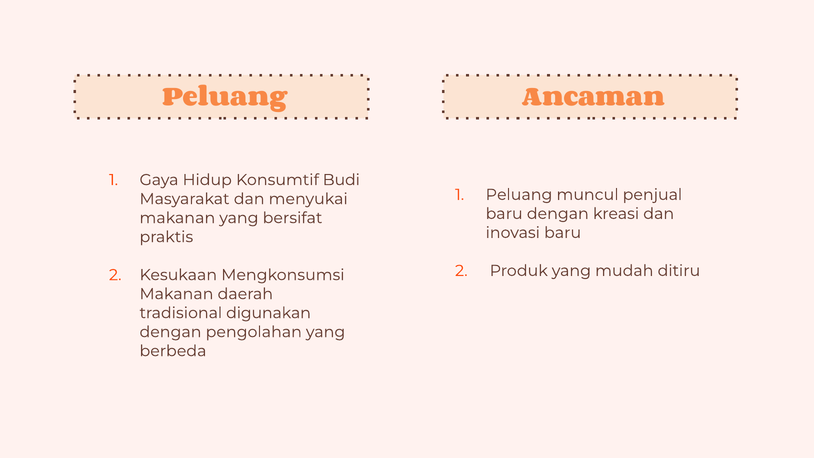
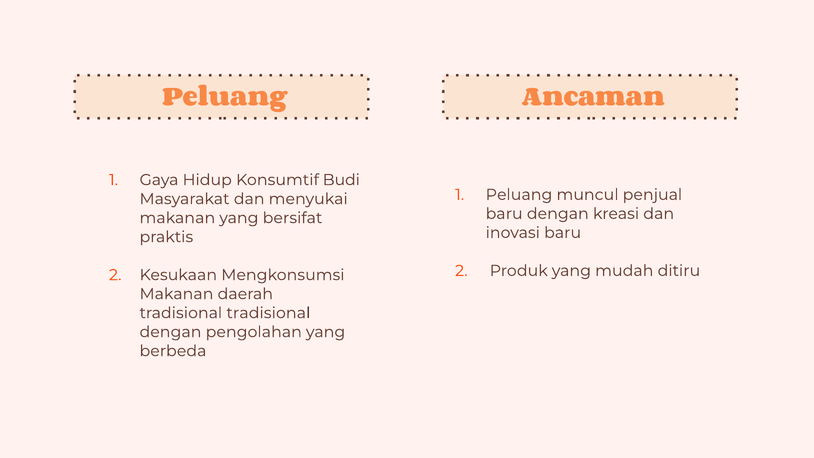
tradisional digunakan: digunakan -> tradisional (268, 313)
